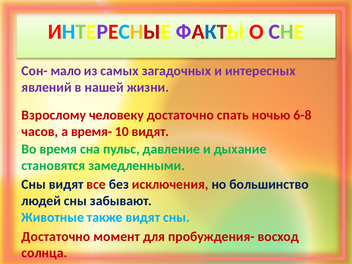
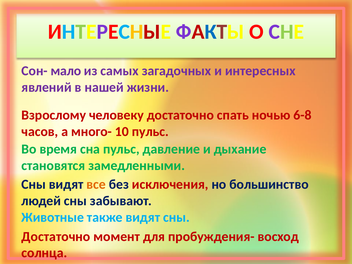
время-: время- -> много- (92, 132)
10 видят: видят -> пульс (150, 132)
все colour: red -> orange (96, 184)
